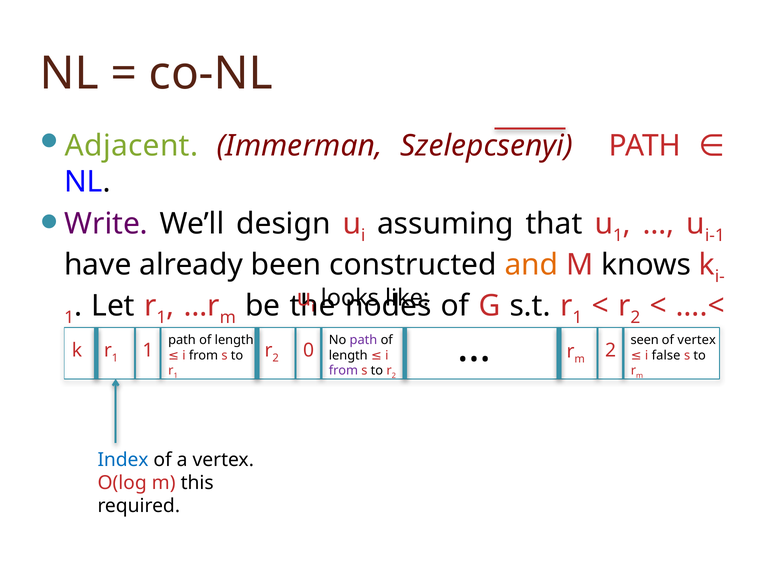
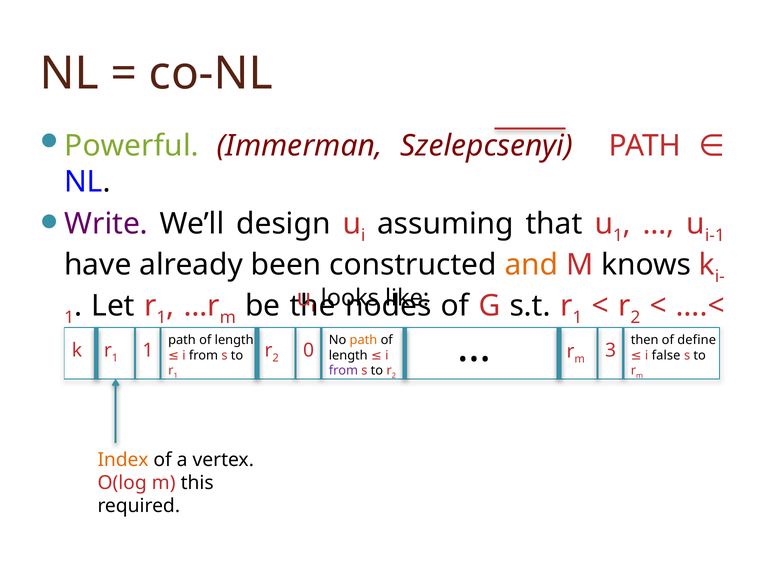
Adjacent: Adjacent -> Powerful (132, 146)
path colour: purple -> orange (363, 340)
seen: seen -> then (645, 340)
of vertex: vertex -> define (697, 340)
0 2: 2 -> 3 (611, 351)
Index colour: blue -> orange (123, 460)
